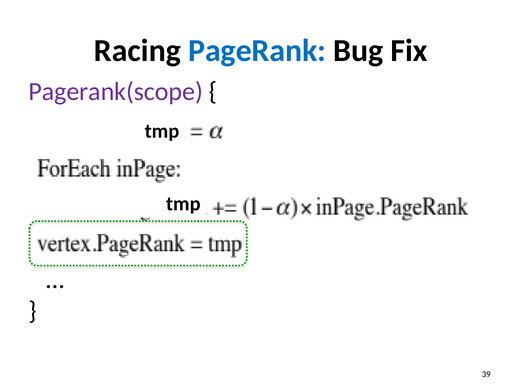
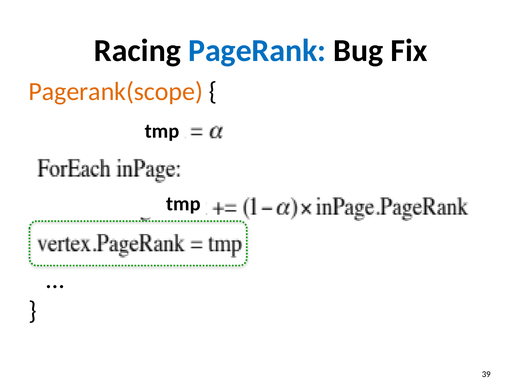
Pagerank(scope colour: purple -> orange (116, 91)
